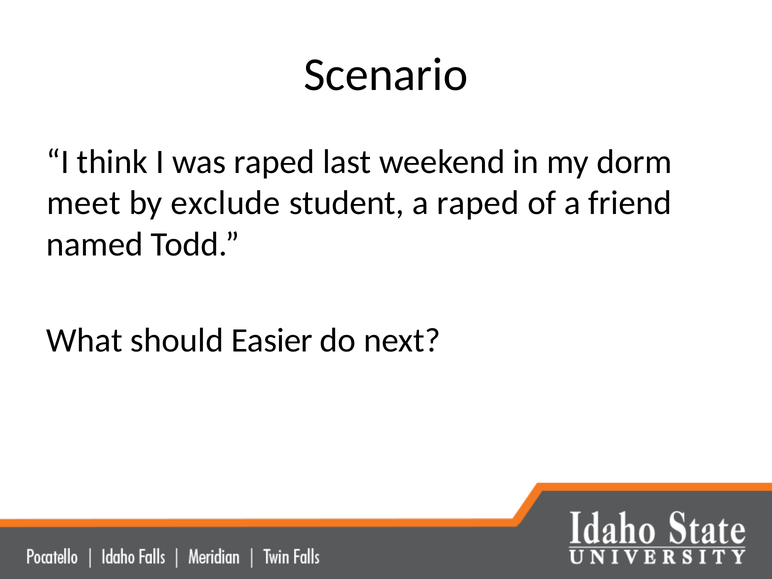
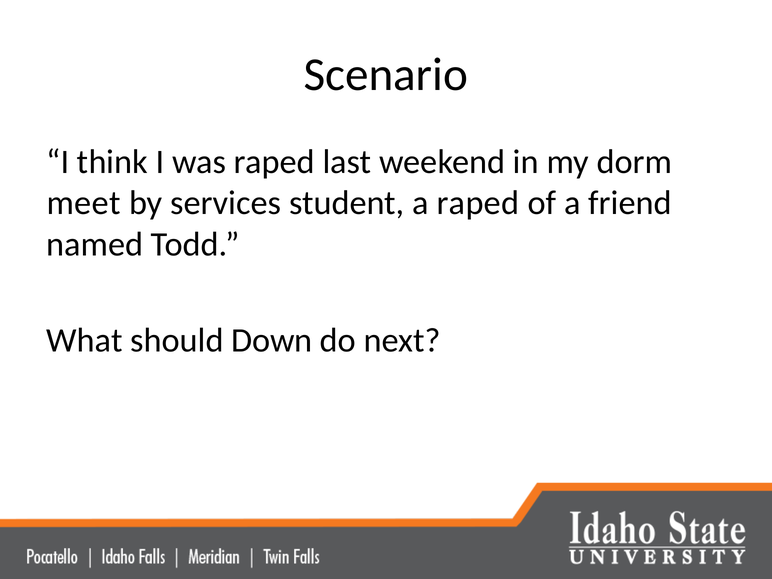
exclude: exclude -> services (226, 203)
Easier: Easier -> Down (272, 340)
